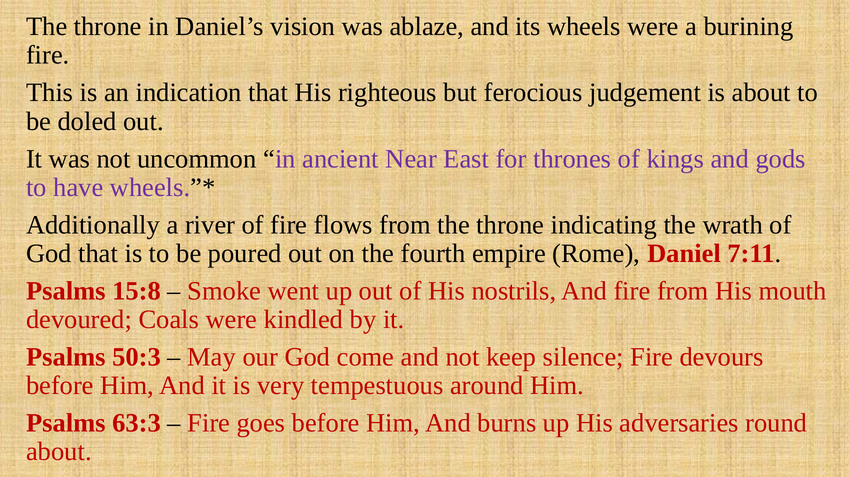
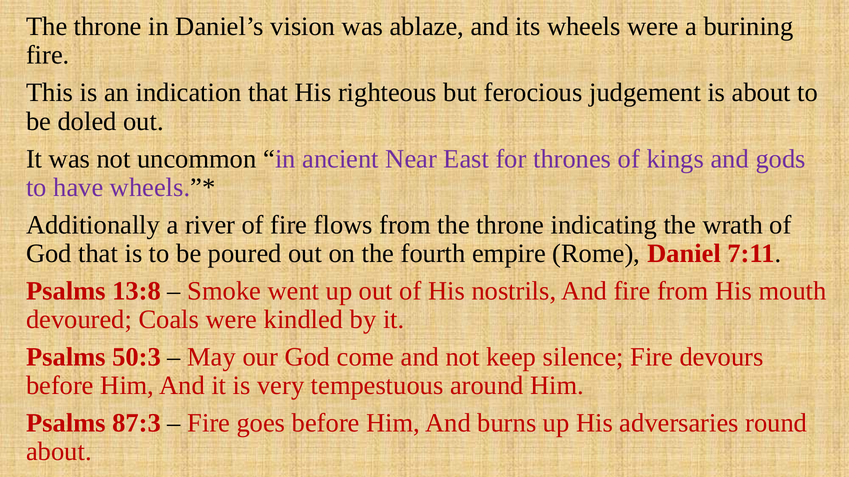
15:8: 15:8 -> 13:8 (136, 291)
63:3: 63:3 -> 87:3 (136, 424)
